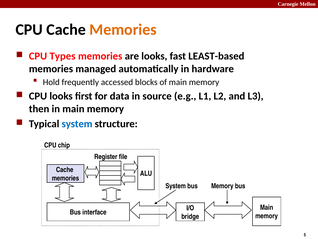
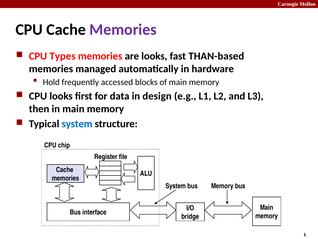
Memories colour: orange -> purple (123, 30)
LEAST-based: LEAST-based -> THAN-based (216, 56)
source: source -> design (157, 96)
